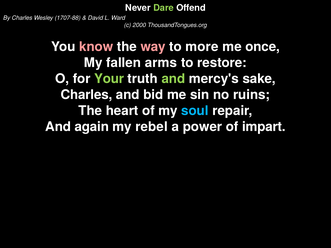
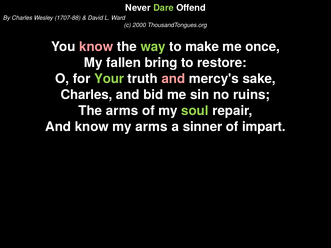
way colour: pink -> light green (153, 47)
more: more -> make (202, 47)
arms: arms -> bring (161, 63)
and colour: light green -> pink (173, 79)
The heart: heart -> arms (122, 111)
soul colour: light blue -> light green (195, 111)
And again: again -> know (92, 127)
my rebel: rebel -> arms (152, 127)
power: power -> sinner (203, 127)
